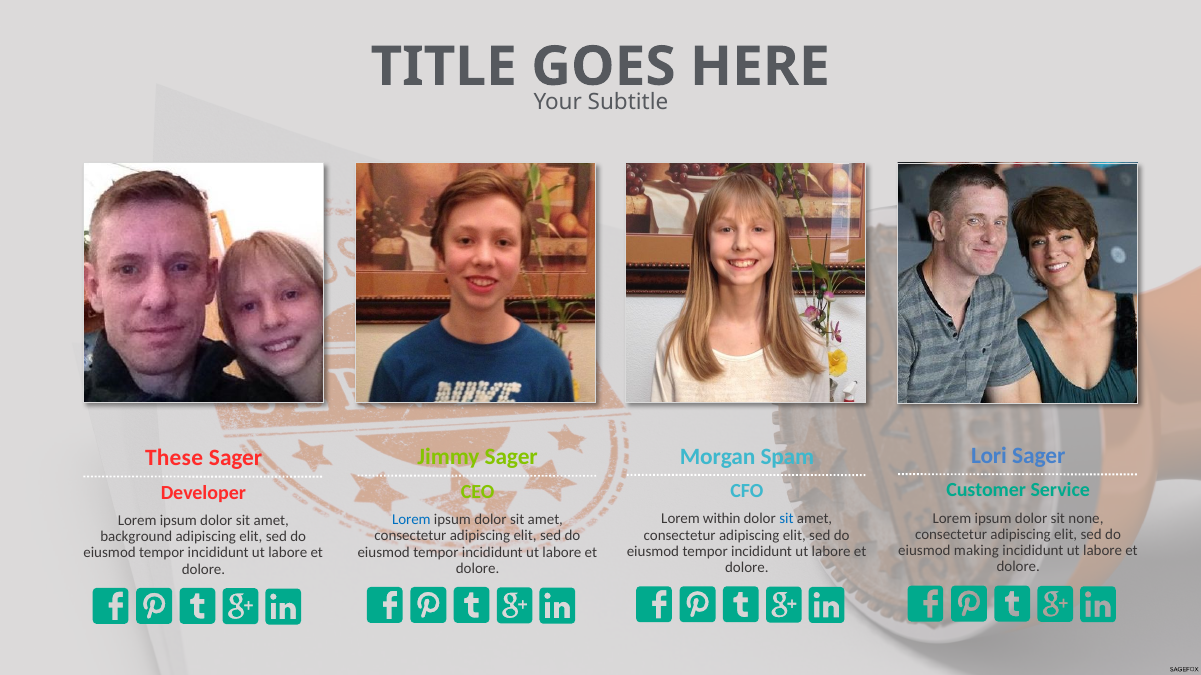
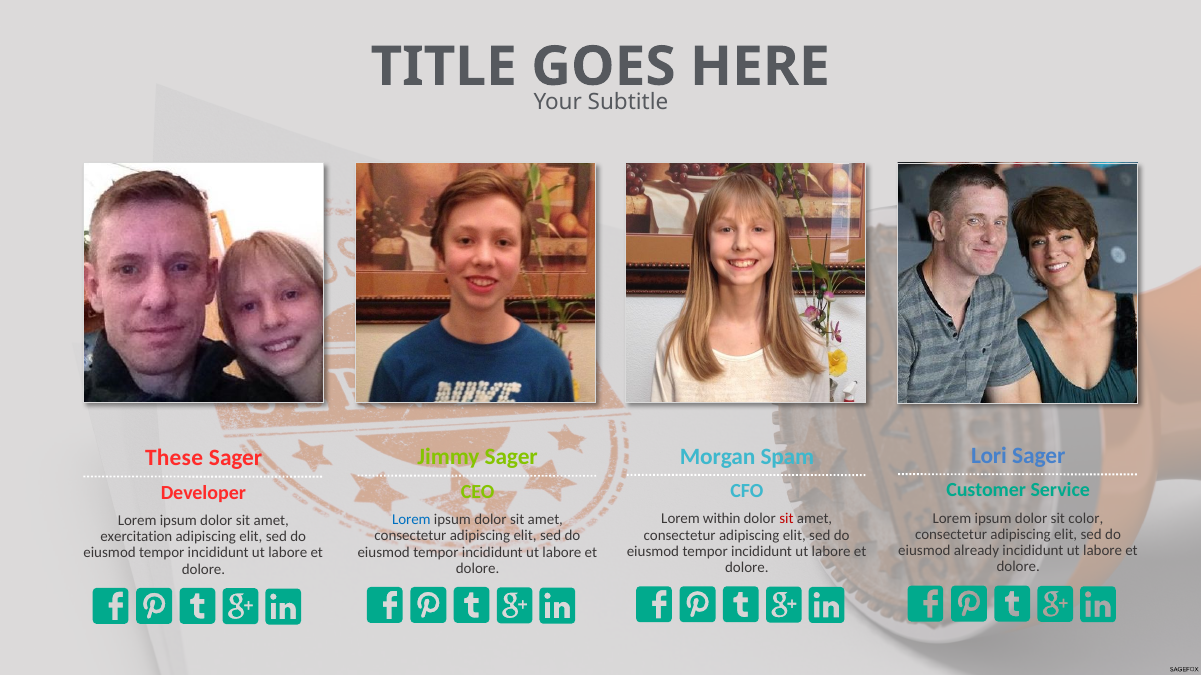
none: none -> color (1086, 519)
sit colour: blue -> red (786, 519)
background: background -> exercitation (136, 537)
making: making -> already (977, 551)
